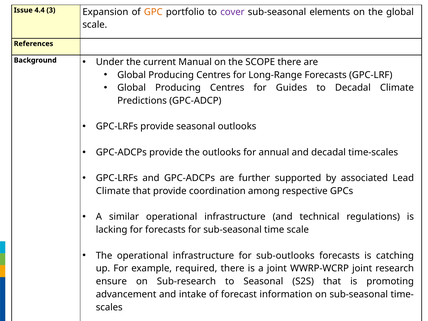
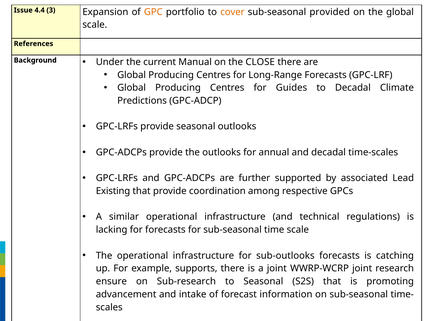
cover colour: purple -> orange (232, 12)
elements: elements -> provided (330, 12)
SCOPE: SCOPE -> CLOSE (260, 62)
Climate: Climate -> Existing (113, 191)
required: required -> supports (196, 268)
